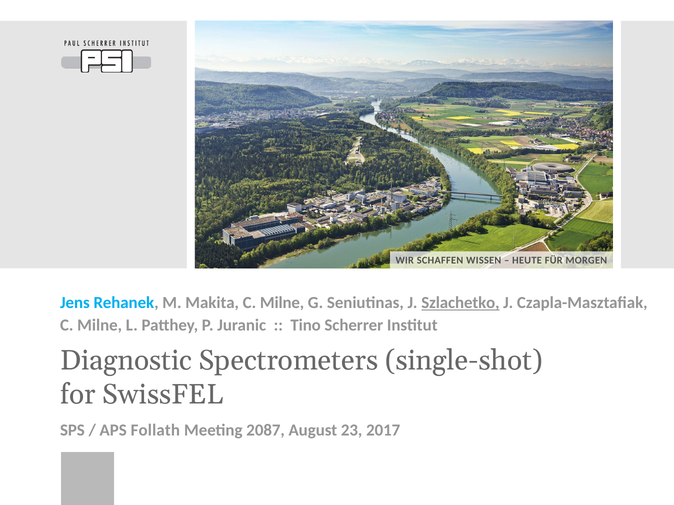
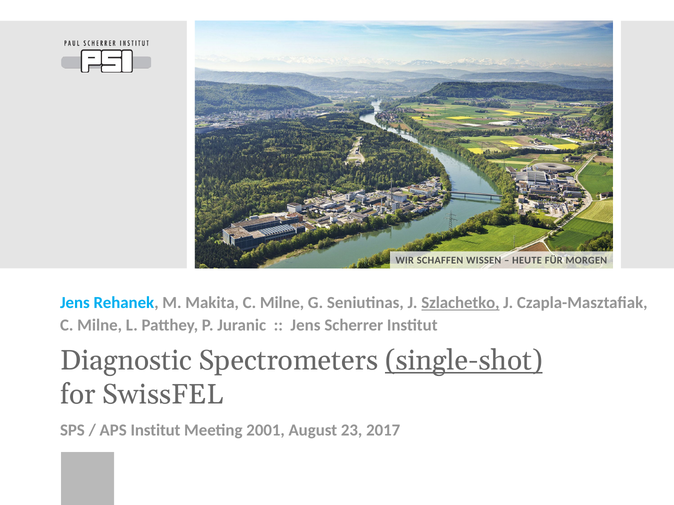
Tino: Tino -> Jens (306, 325)
single-shot underline: none -> present (464, 361)
APS Follath: Follath -> Institut (155, 431)
2087: 2087 -> 2001 (266, 431)
